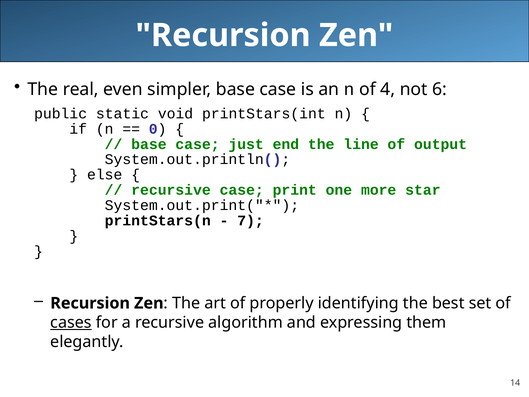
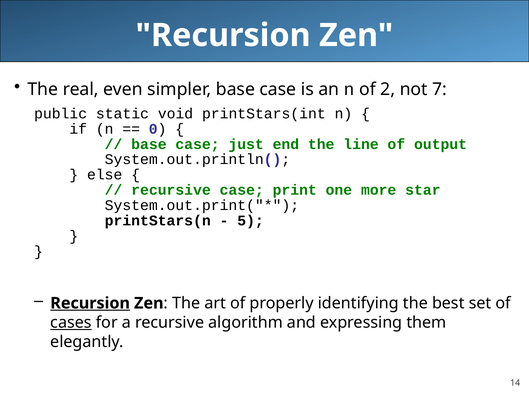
4: 4 -> 2 (388, 89)
6: 6 -> 7 (440, 89)
7: 7 -> 5 (251, 220)
Recursion underline: none -> present (90, 303)
